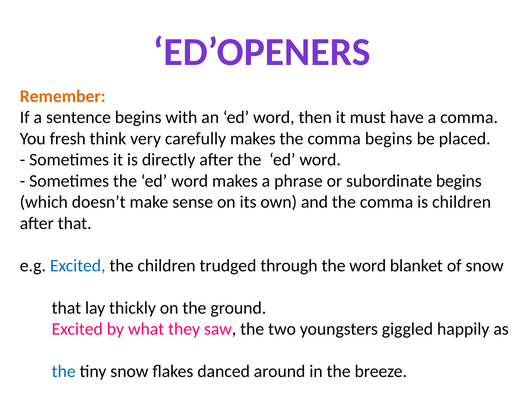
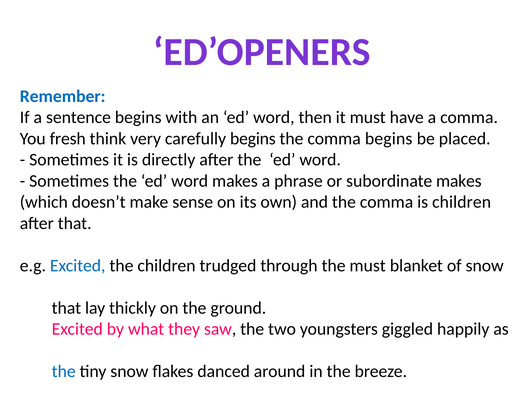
Remember colour: orange -> blue (63, 96)
carefully makes: makes -> begins (253, 139)
subordinate begins: begins -> makes (459, 181)
the word: word -> must (368, 266)
